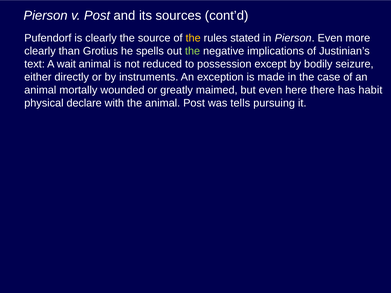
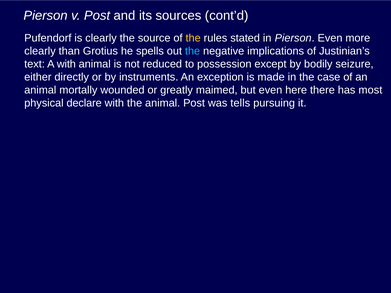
the colour: light green -> light blue (193, 51)
A wait: wait -> with (66, 64)
habit: habit -> most (370, 90)
